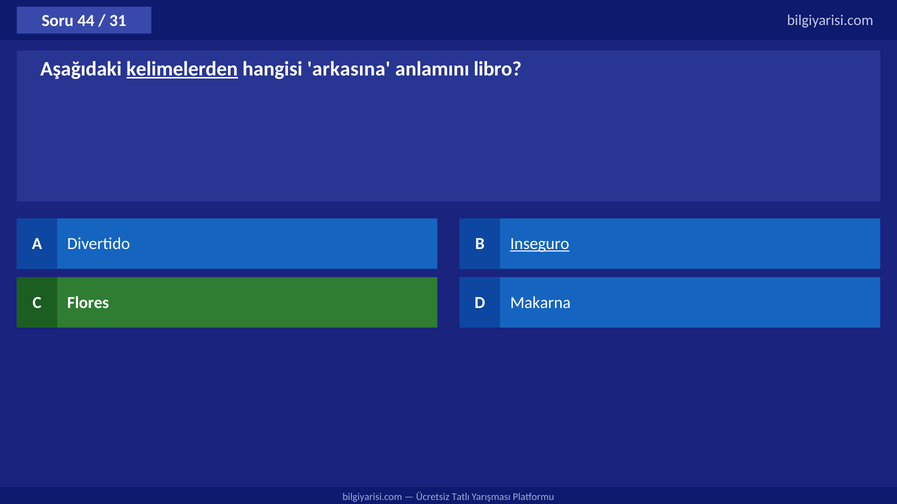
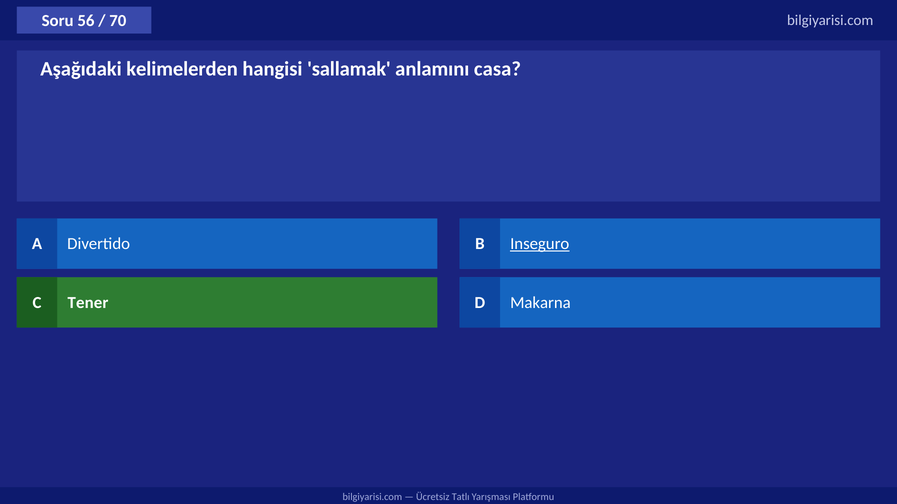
44: 44 -> 56 (86, 21)
31: 31 -> 70 (118, 21)
kelimelerden underline: present -> none (182, 69)
arkasına: arkasına -> sallamak (349, 69)
libro: libro -> casa (497, 69)
Flores: Flores -> Tener (88, 303)
